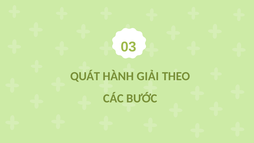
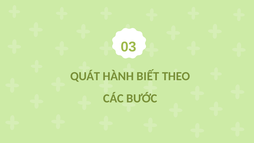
GIẢI: GIẢI -> BIẾT (148, 76)
